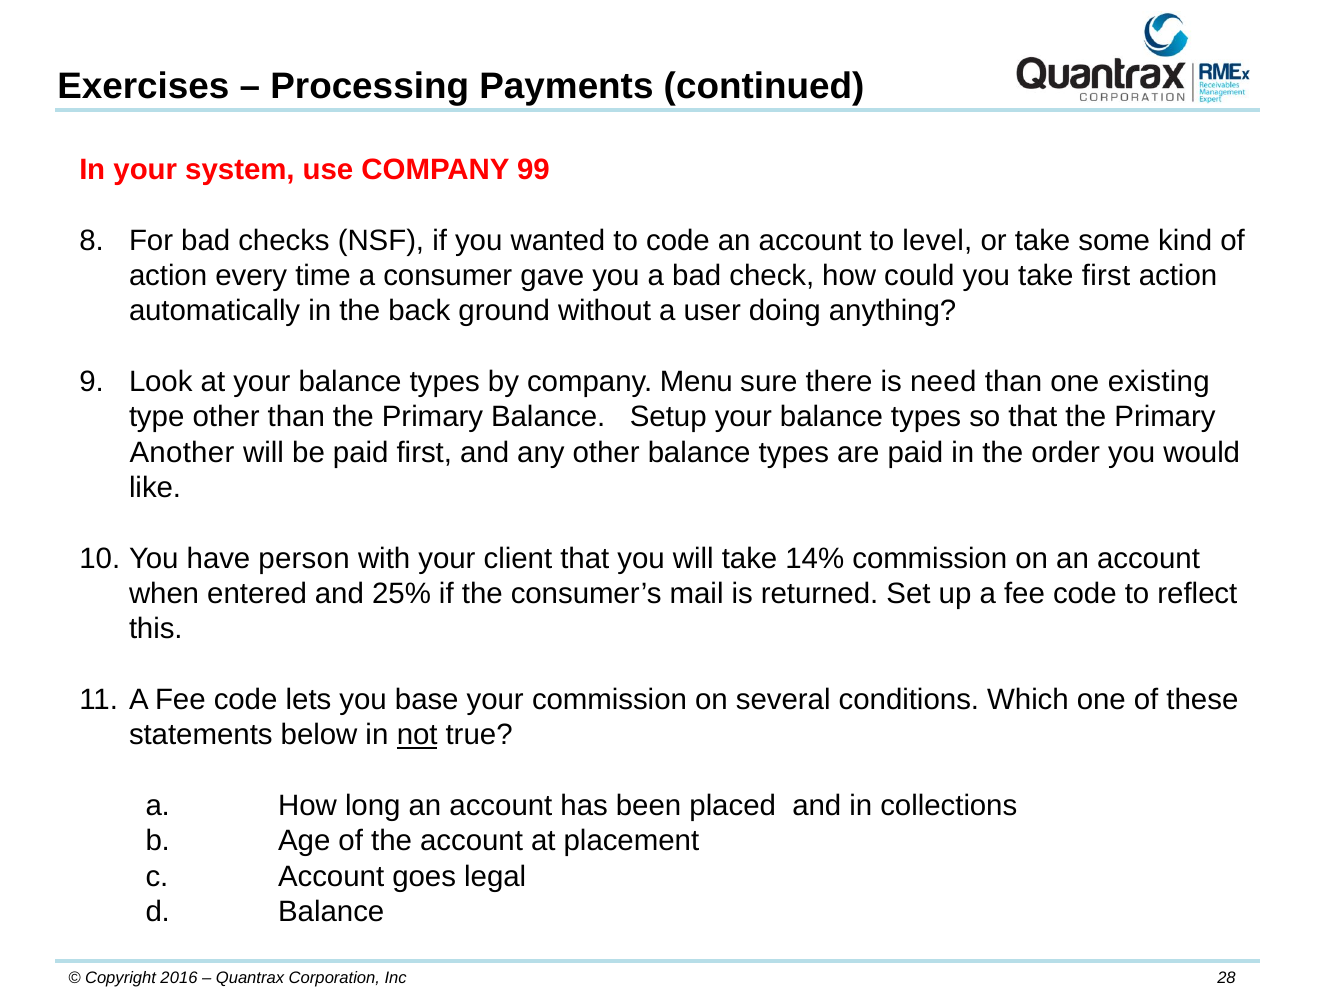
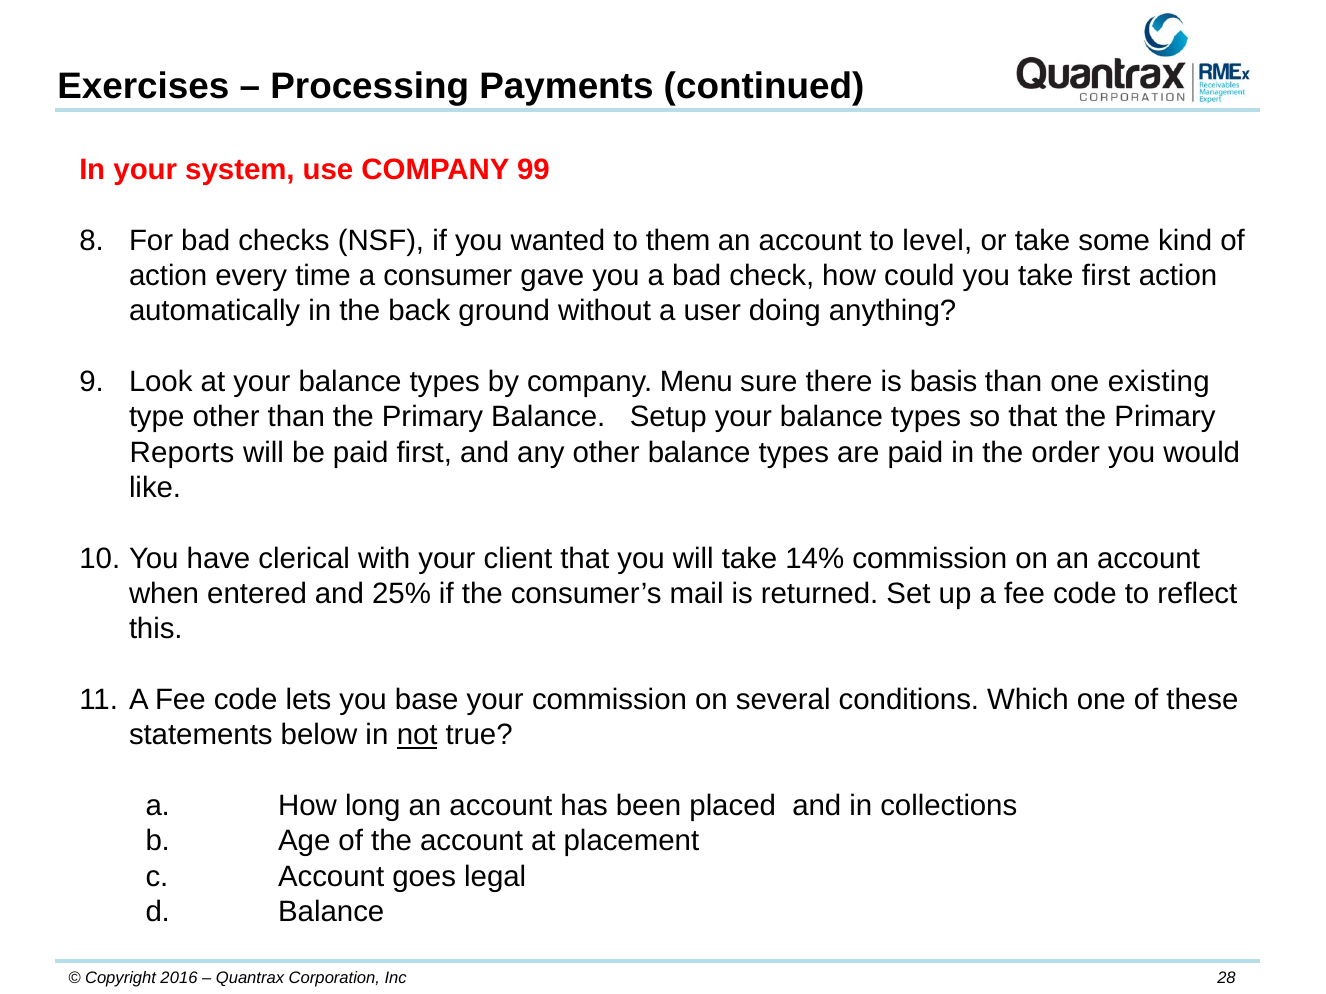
to code: code -> them (678, 241)
need: need -> basis (944, 382)
Another: Another -> Reports (182, 453)
person: person -> clerical (304, 559)
